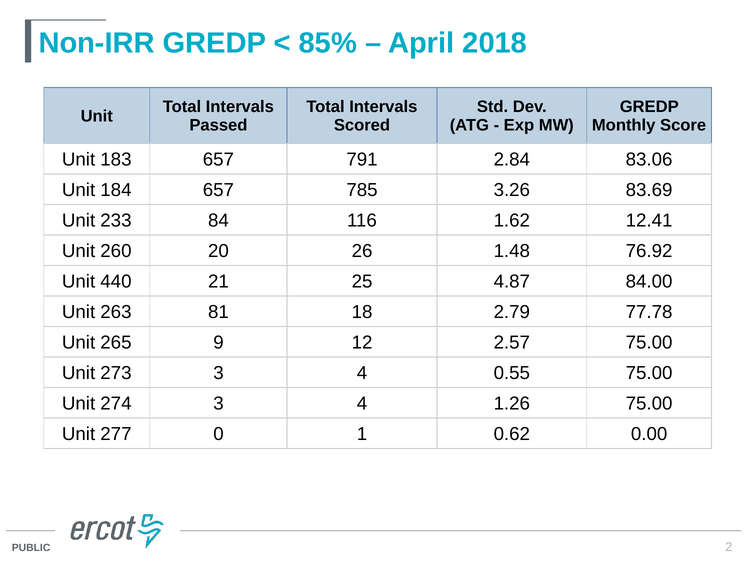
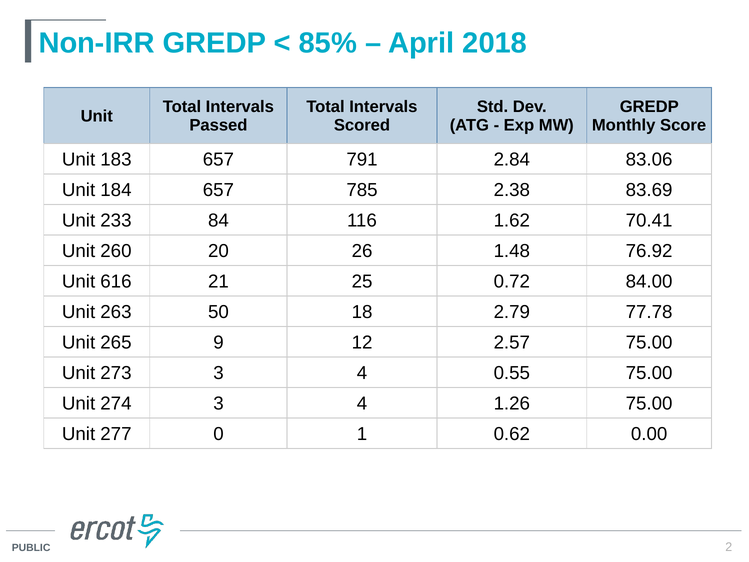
3.26: 3.26 -> 2.38 (512, 190)
12.41: 12.41 -> 70.41 (649, 220)
440: 440 -> 616 (116, 281)
4.87: 4.87 -> 0.72 (512, 281)
81: 81 -> 50 (218, 312)
